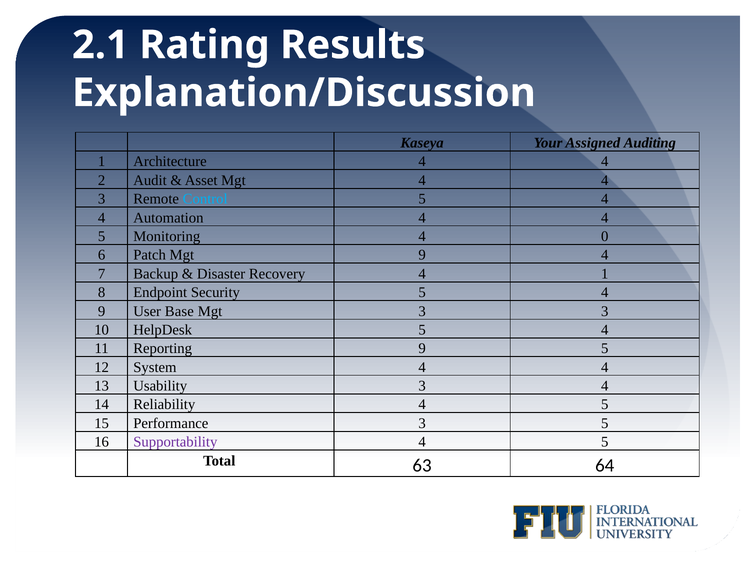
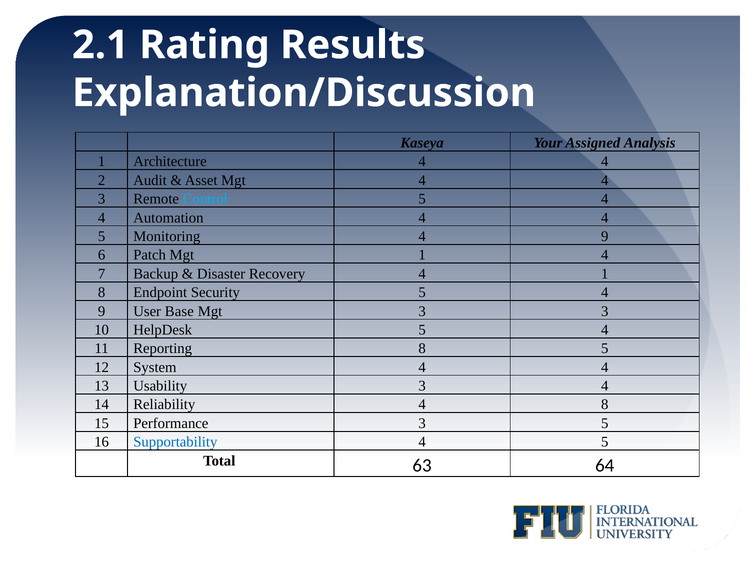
Auditing: Auditing -> Analysis (650, 143)
Monitoring 4 0: 0 -> 9 (605, 236)
Mgt 9: 9 -> 1 (422, 255)
Reporting 9: 9 -> 8 (422, 349)
Reliability 4 5: 5 -> 8 (605, 405)
Supportability colour: purple -> blue (175, 442)
